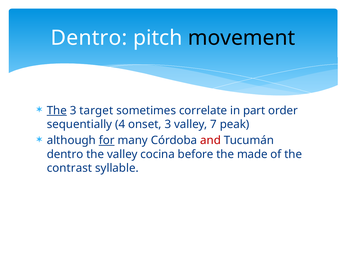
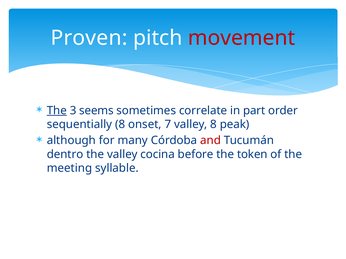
Dentro: Dentro -> Proven (89, 38)
movement colour: black -> red (242, 38)
target: target -> seems (96, 111)
sequentially 4: 4 -> 8 (120, 125)
onset 3: 3 -> 7 (168, 125)
valley 7: 7 -> 8 (213, 125)
for underline: present -> none (107, 141)
made: made -> token (252, 155)
contrast: contrast -> meeting (69, 168)
